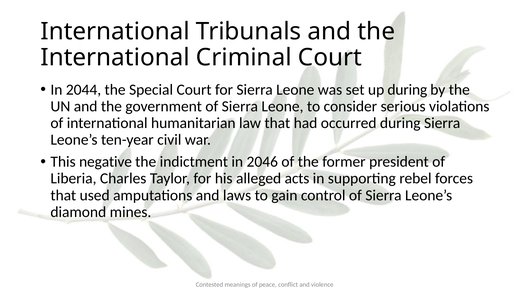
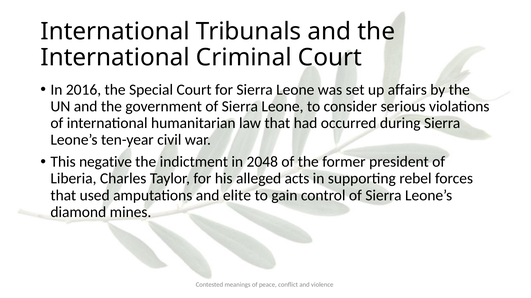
2044: 2044 -> 2016 (84, 90)
up during: during -> affairs (407, 90)
2046: 2046 -> 2048 (262, 162)
laws: laws -> elite (237, 196)
